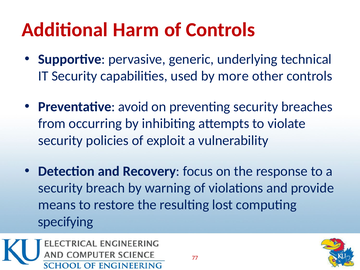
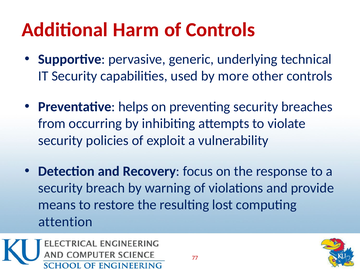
avoid: avoid -> helps (133, 107)
specifying: specifying -> attention (65, 222)
